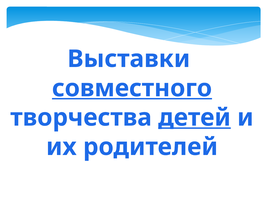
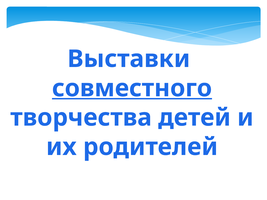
детей underline: present -> none (195, 118)
